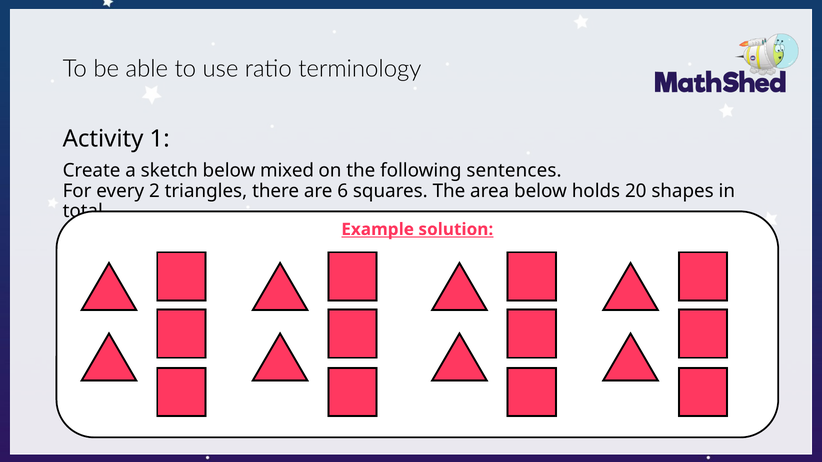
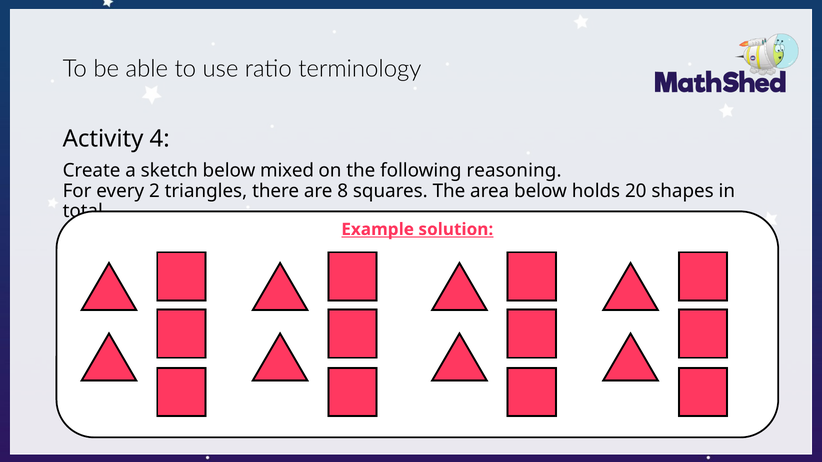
1: 1 -> 4 (160, 139)
sentences: sentences -> reasoning (514, 171)
6: 6 -> 8 (343, 191)
